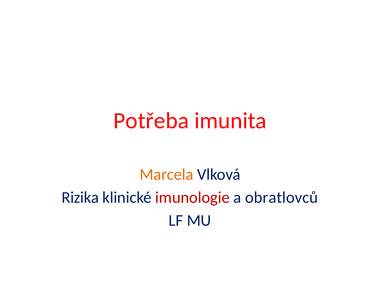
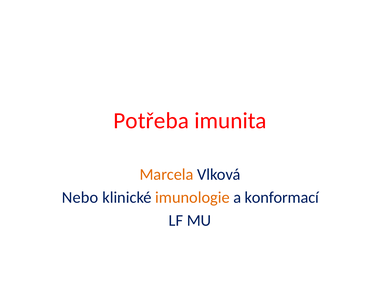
Rizika: Rizika -> Nebo (80, 197)
imunologie colour: red -> orange (193, 197)
obratlovců: obratlovců -> konformací (282, 197)
